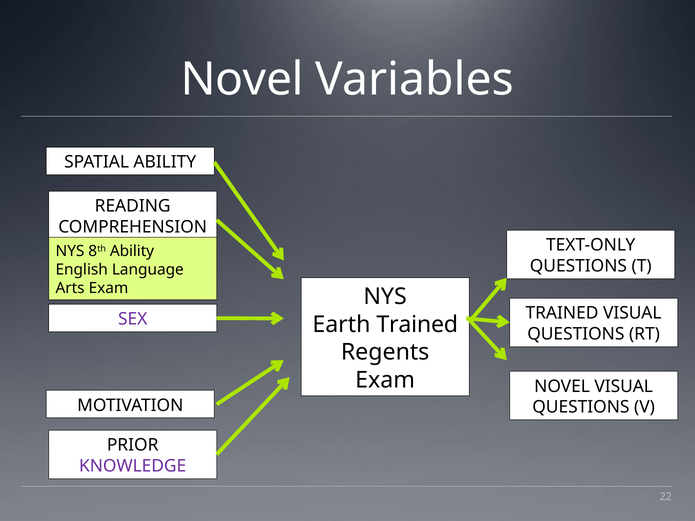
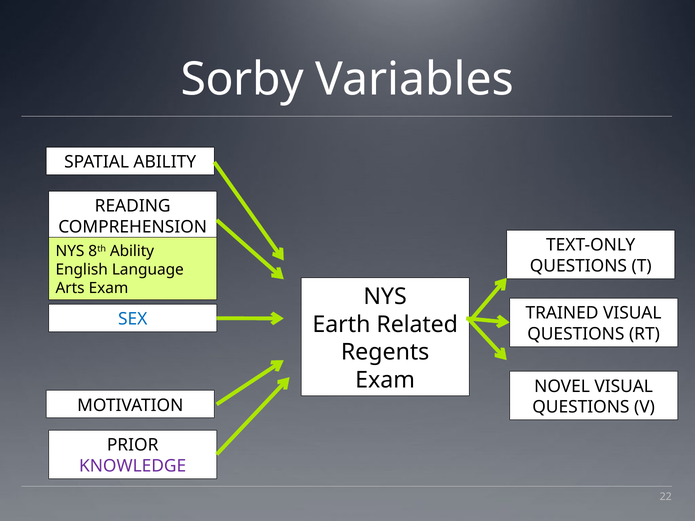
Novel: Novel -> Sorby (242, 80)
SEX colour: purple -> blue (133, 319)
Earth Trained: Trained -> Related (417, 325)
